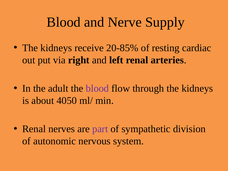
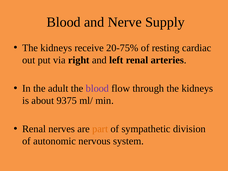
20-85%: 20-85% -> 20-75% (122, 48)
4050: 4050 -> 9375 (67, 101)
part colour: purple -> orange (100, 129)
